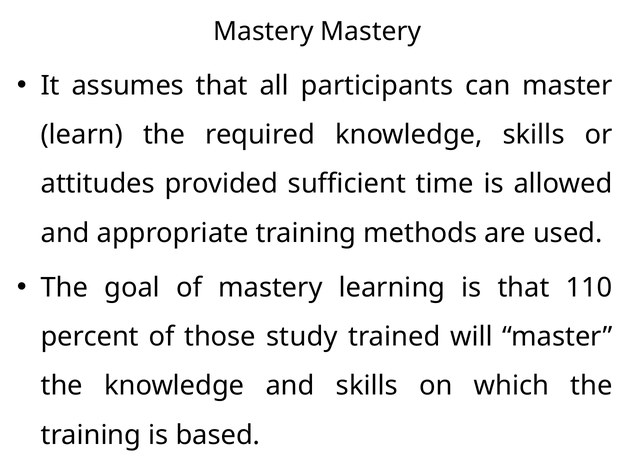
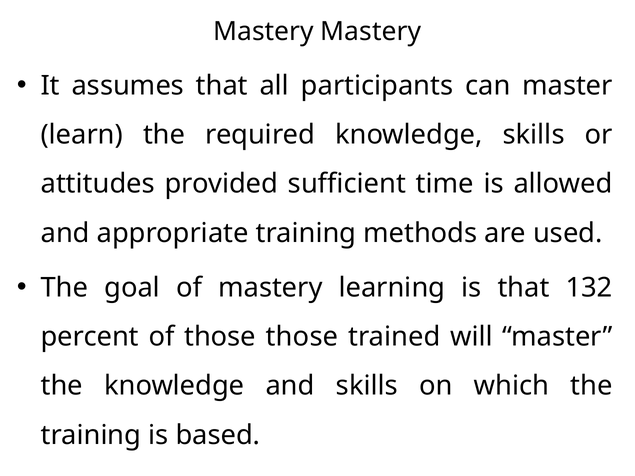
110: 110 -> 132 (589, 288)
those study: study -> those (302, 337)
